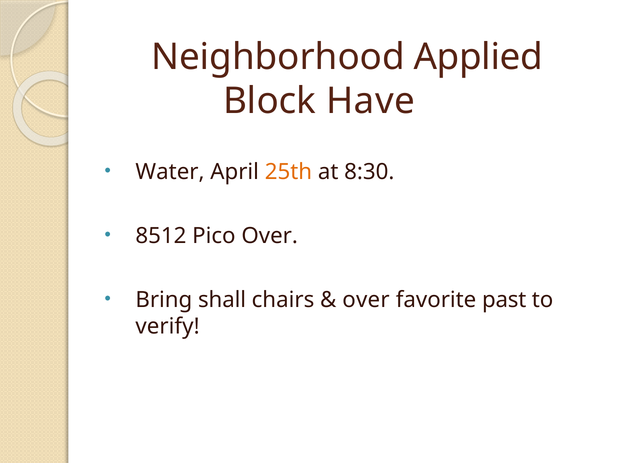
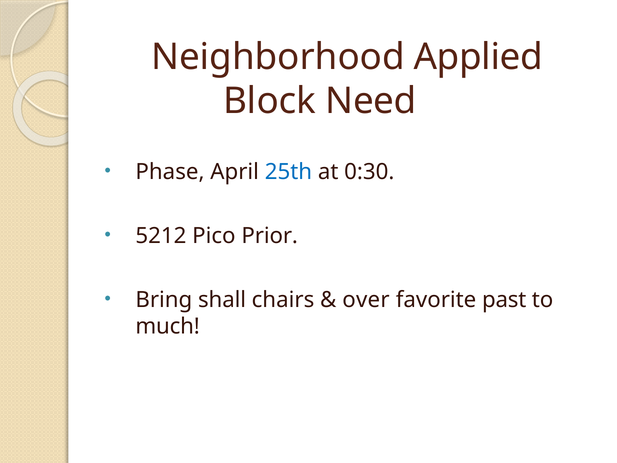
Have: Have -> Need (371, 101)
Water: Water -> Phase (170, 172)
25th colour: orange -> blue (288, 172)
8:30: 8:30 -> 0:30 (369, 172)
8512: 8512 -> 5212 (161, 236)
Pico Over: Over -> Prior (270, 236)
verify: verify -> much (168, 326)
